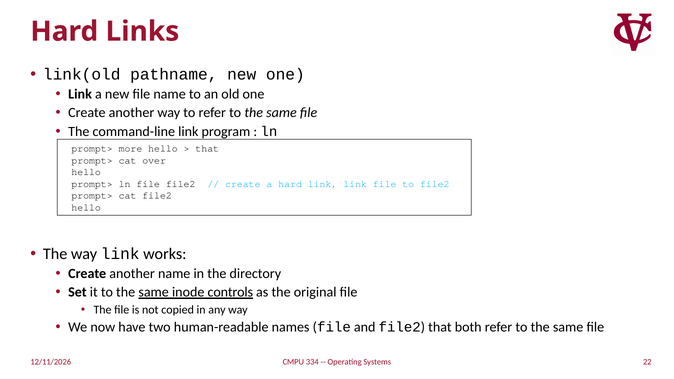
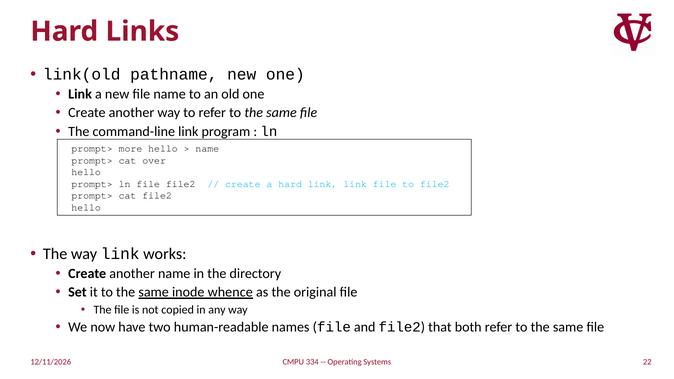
that: that -> name (207, 149)
controls: controls -> whence (230, 292)
